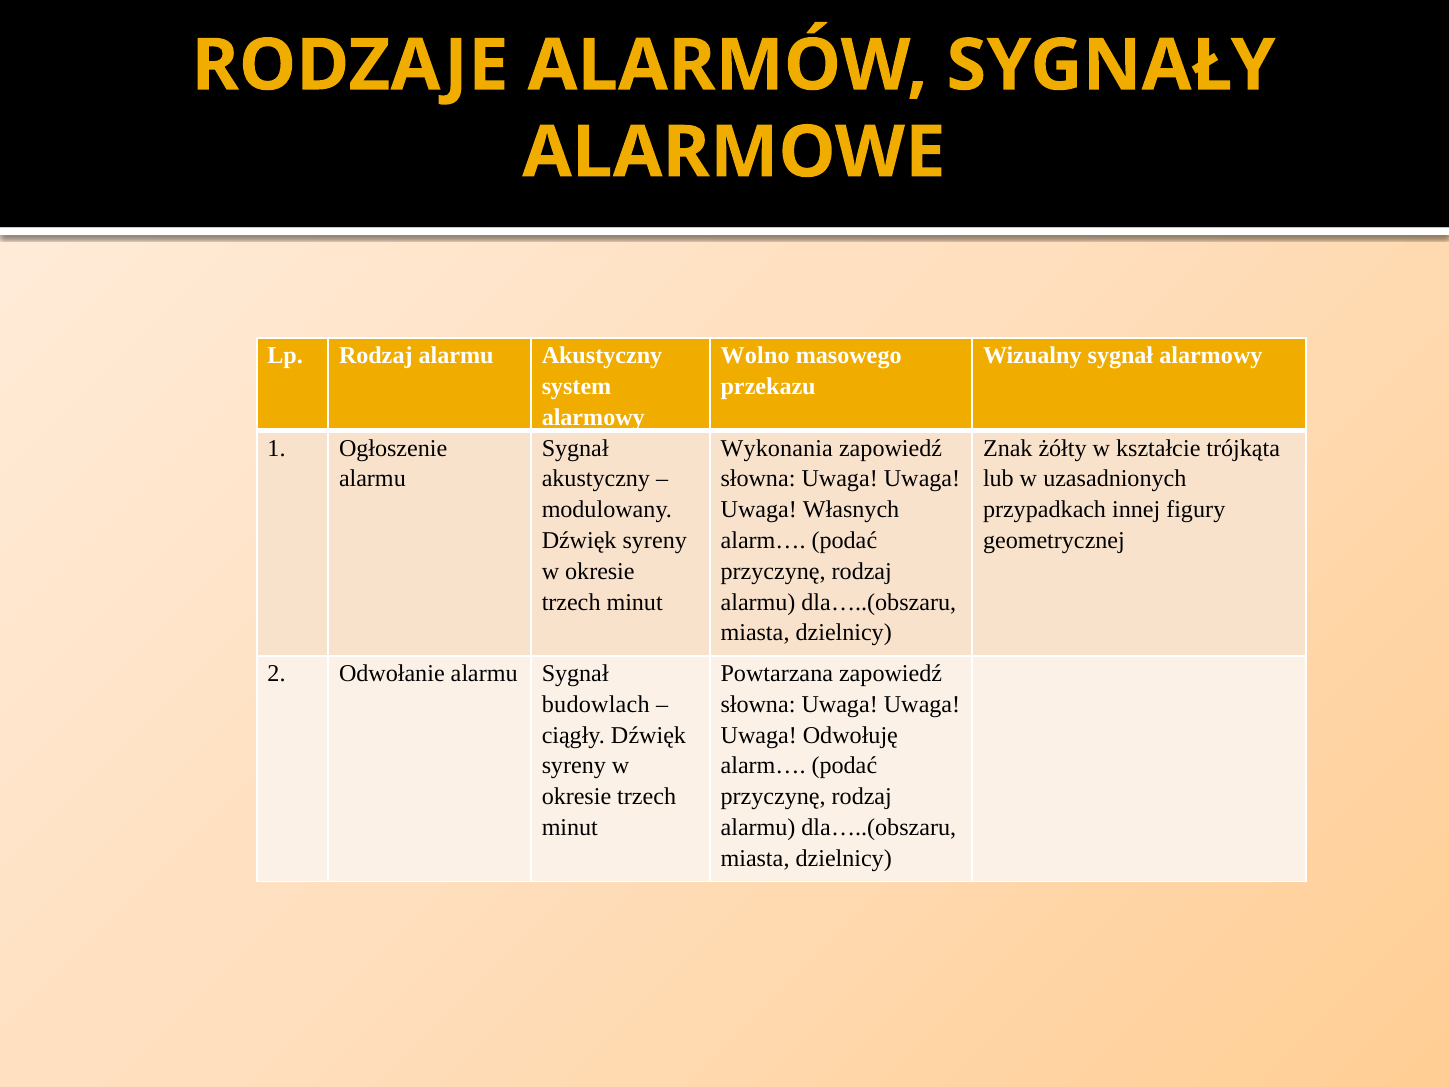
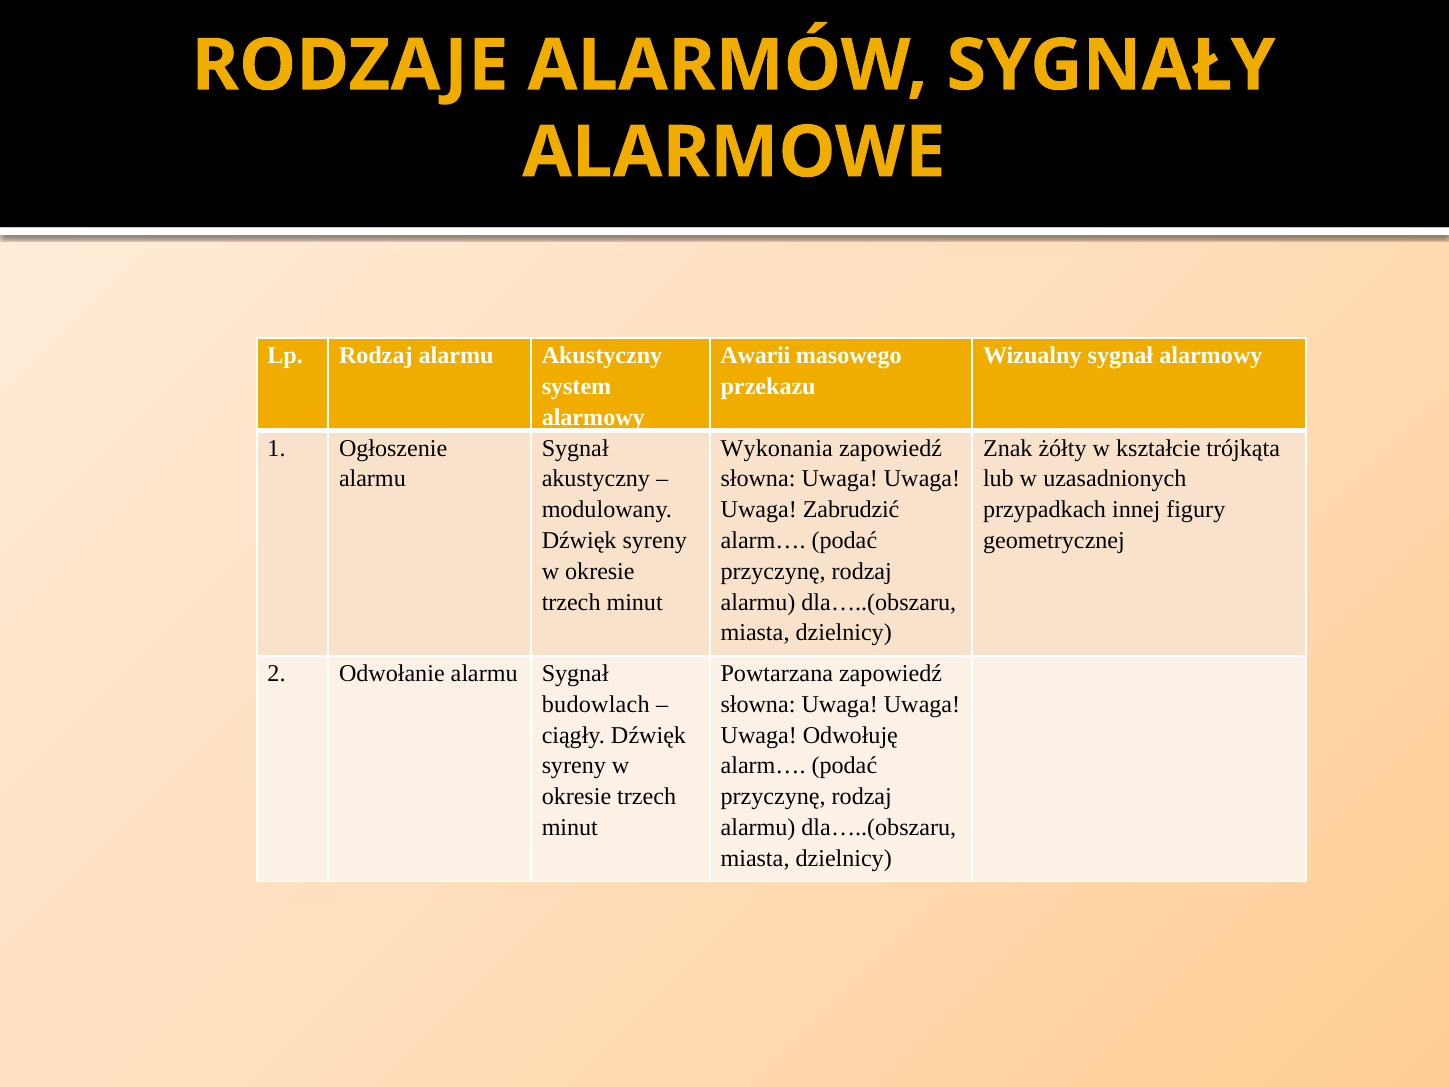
Wolno: Wolno -> Awarii (755, 356)
Własnych: Własnych -> Zabrudzić (851, 510)
